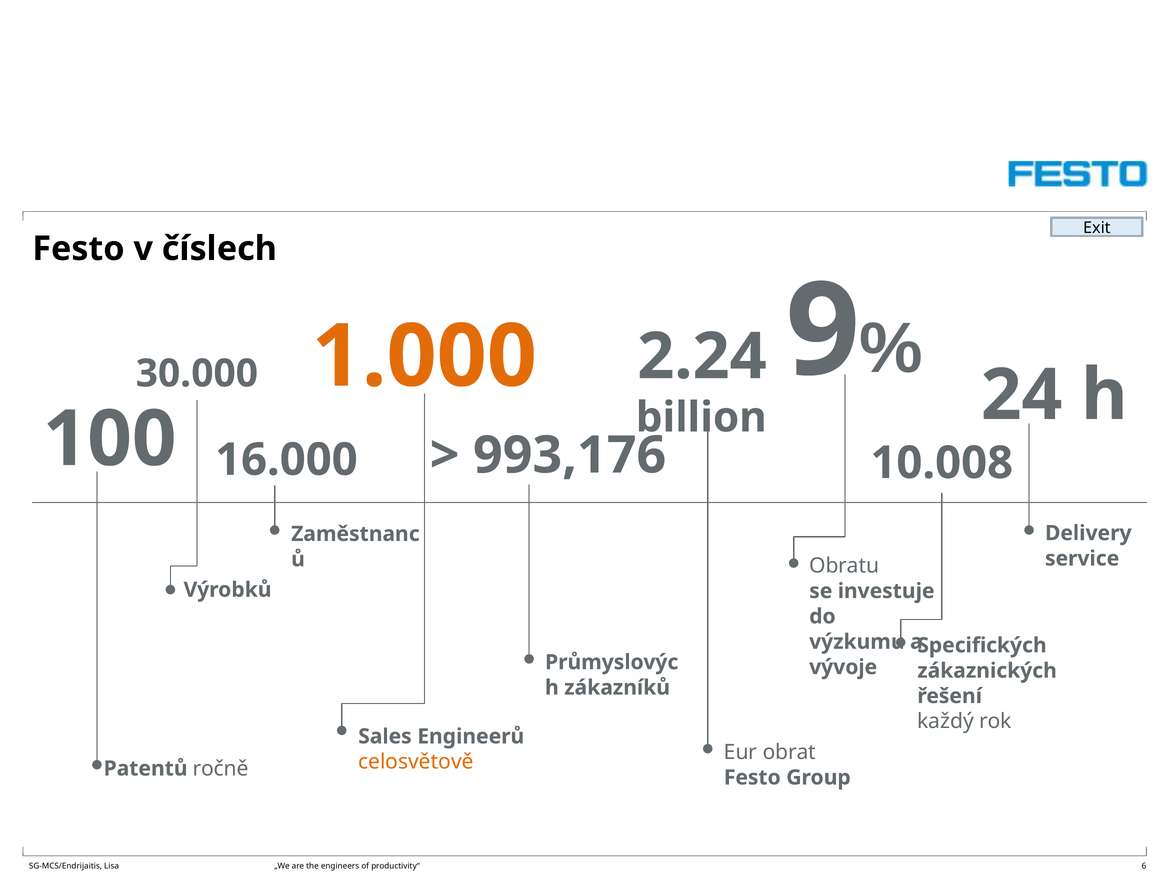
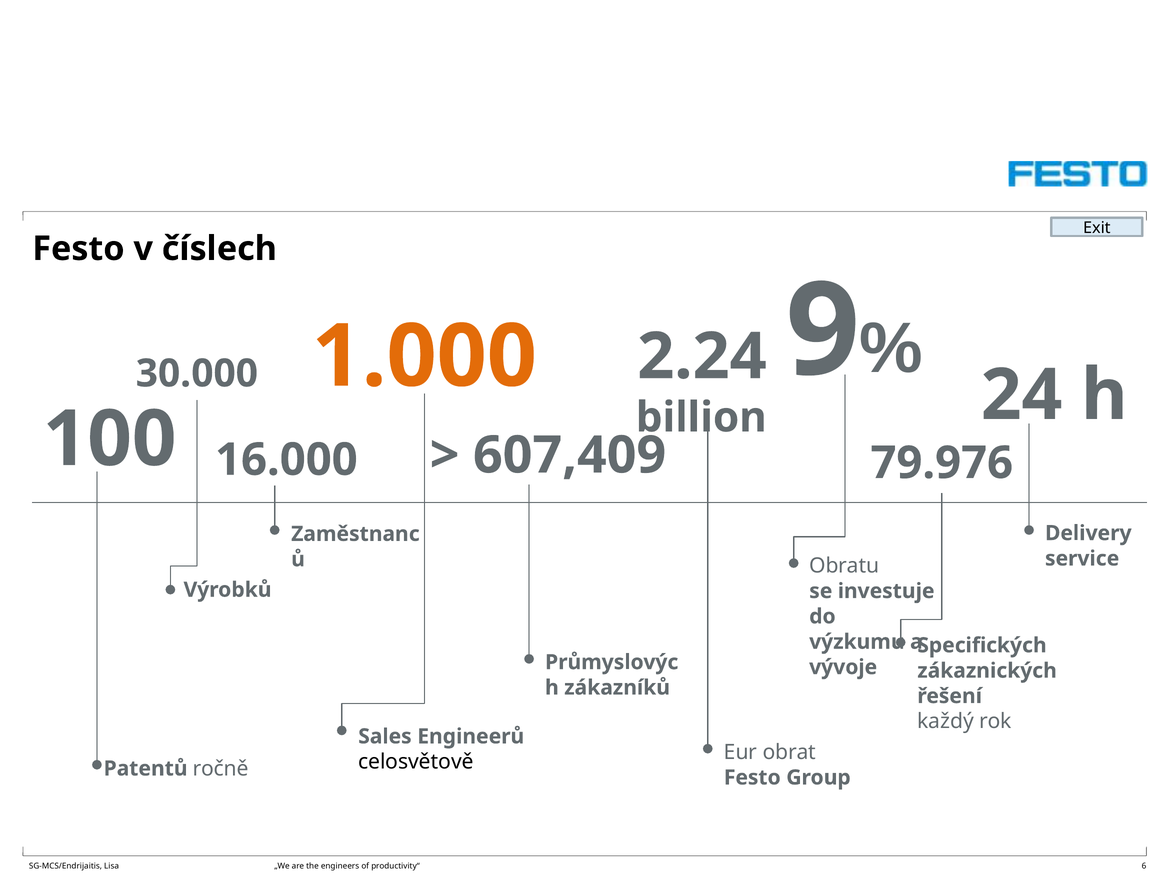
993,176: 993,176 -> 607,409 (570, 456)
10.008: 10.008 -> 79.976 (942, 463)
celosvětově colour: orange -> black (416, 762)
